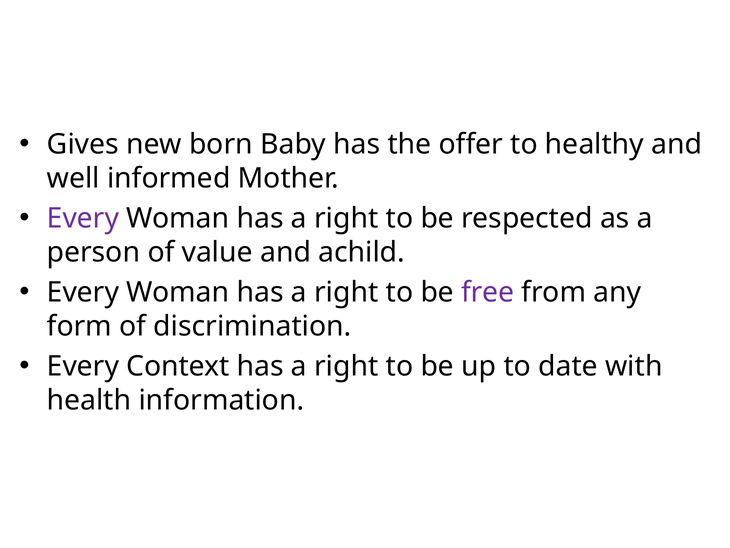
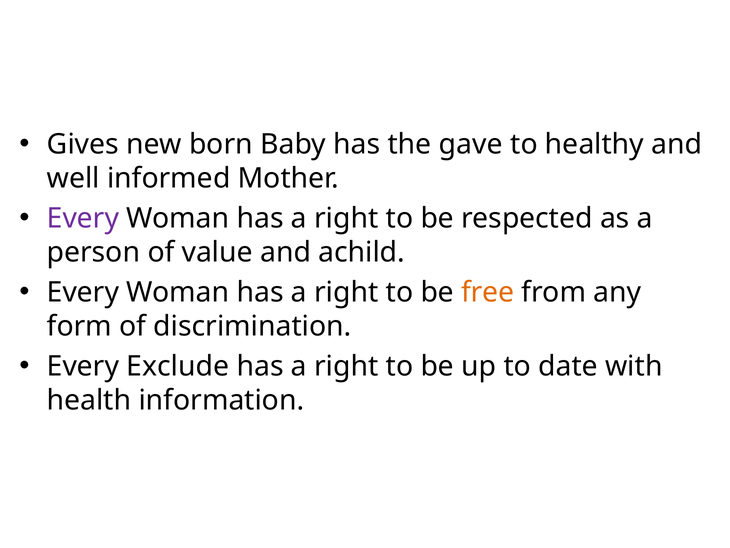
offer: offer -> gave (471, 144)
free colour: purple -> orange (488, 292)
Context: Context -> Exclude (178, 366)
